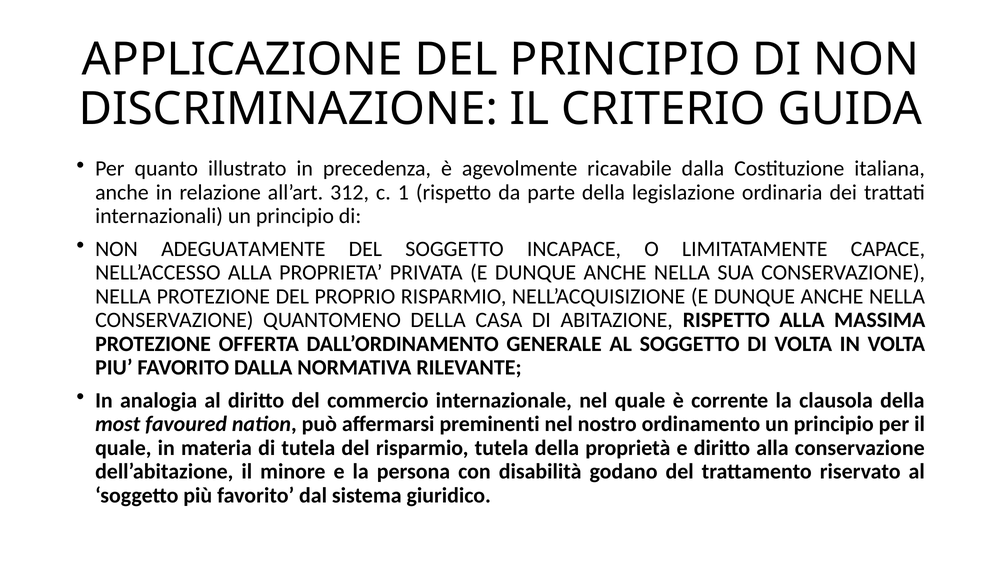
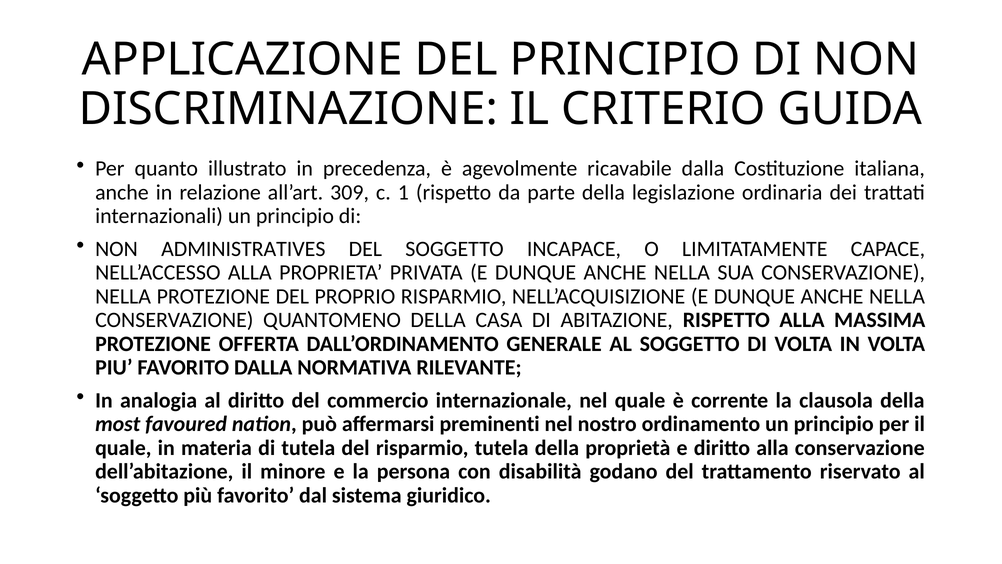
312: 312 -> 309 (350, 192)
ADEGUATAMENTE: ADEGUATAMENTE -> ADMINISTRATIVES (243, 249)
